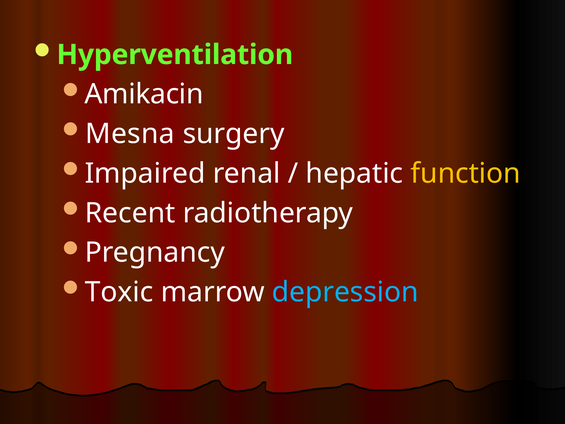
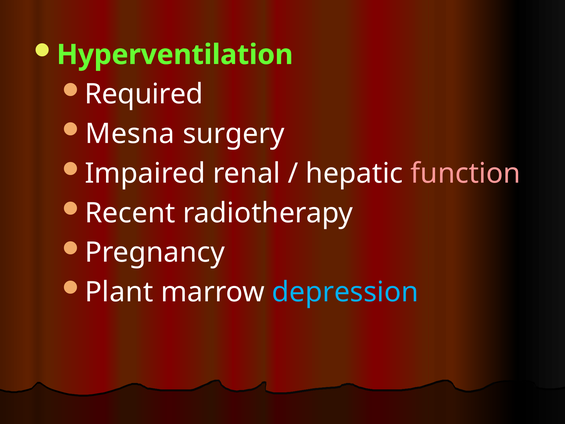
Amikacin: Amikacin -> Required (144, 94)
function colour: yellow -> pink (466, 173)
Toxic: Toxic -> Plant (119, 292)
